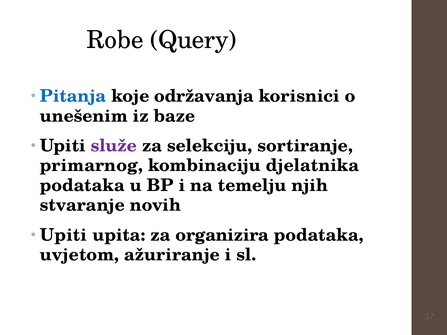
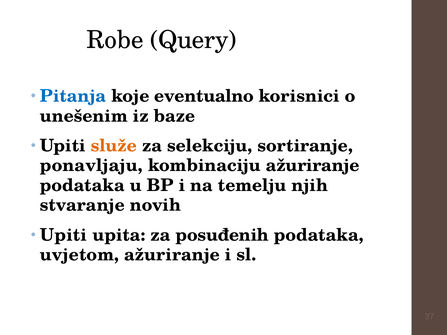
održavanja: održavanja -> eventualno (204, 96)
služe colour: purple -> orange (114, 146)
primarnog: primarnog -> ponavljaju (91, 166)
kombinaciju djelatnika: djelatnika -> ažuriranje (313, 166)
organizira: organizira -> posuđenih (222, 235)
